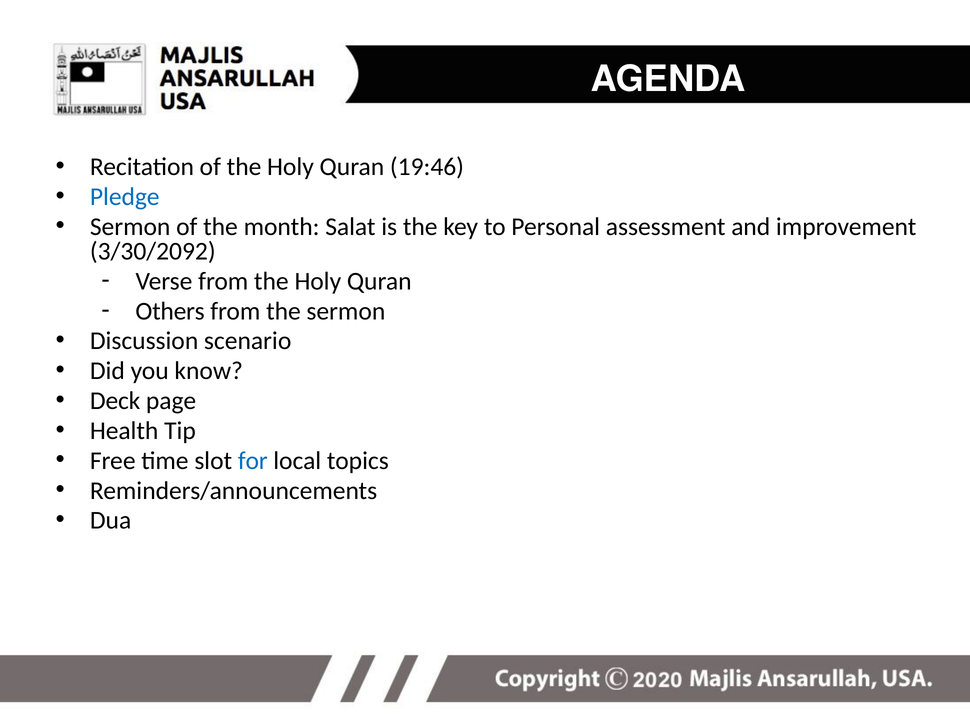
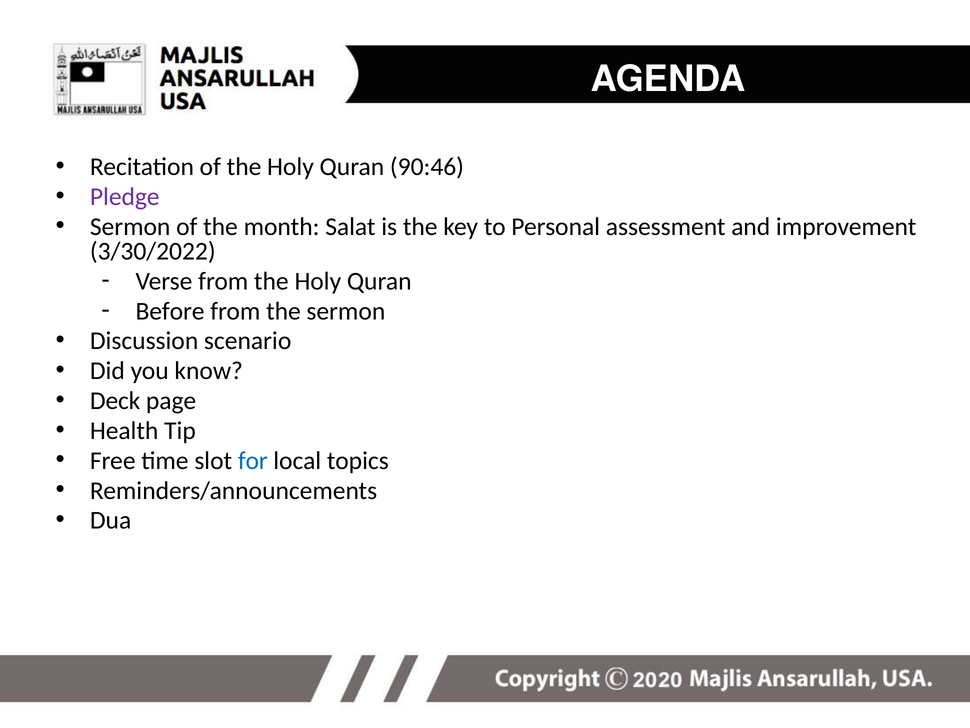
19:46: 19:46 -> 90:46 (427, 167)
Pledge colour: blue -> purple (125, 197)
3/30/2092: 3/30/2092 -> 3/30/2022 (153, 251)
Others: Others -> Before (170, 311)
